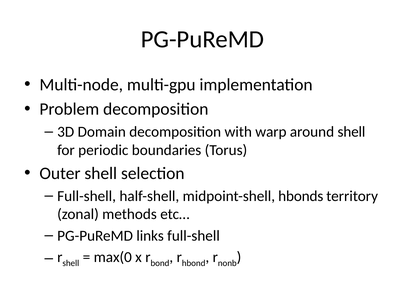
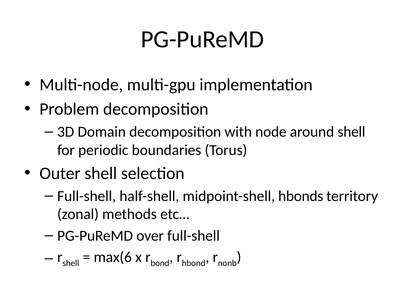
warp: warp -> node (271, 132)
links: links -> over (150, 236)
max(0: max(0 -> max(6 (113, 257)
